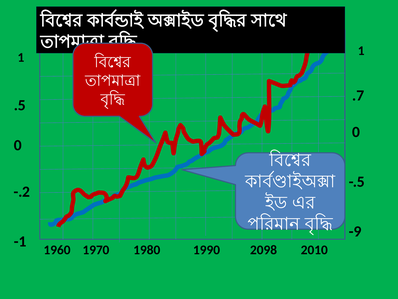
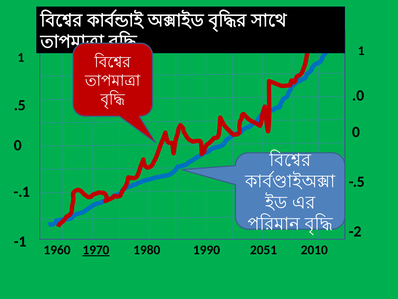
.7: .7 -> .0 (358, 95)
-.2: -.2 -> -.1 (22, 191)
-9: -9 -> -2 (355, 231)
1970 underline: none -> present (96, 250)
2098: 2098 -> 2051 (264, 250)
